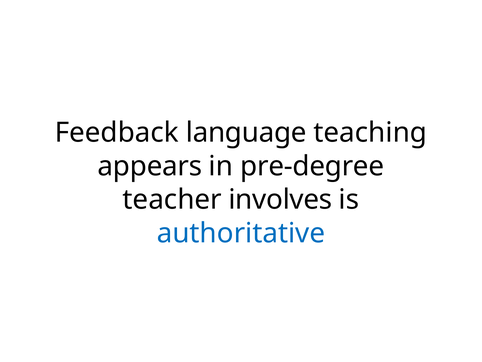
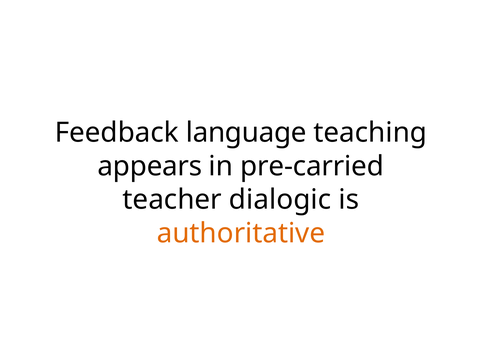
pre-degree: pre-degree -> pre-carried (312, 166)
involves: involves -> dialogic (280, 199)
authoritative colour: blue -> orange (241, 233)
